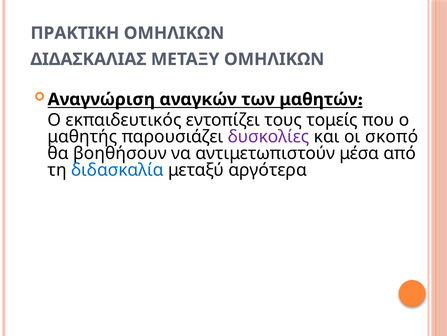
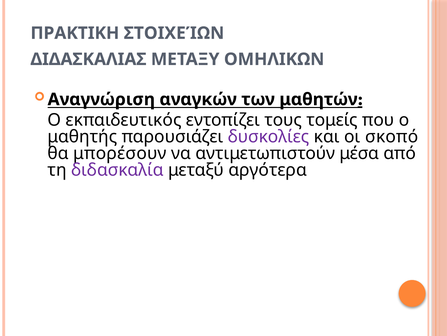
ΠΡΑΚΤΙΚΗ ΟΜΗΛΙΚΩΝ: ΟΜΗΛΙΚΩΝ -> ΣΤΟΙΧΕΊΩΝ (174, 33)
βοηθήσουν: βοηθήσουν -> μπορέσουν (120, 153)
διδασκαλία colour: blue -> purple (117, 170)
